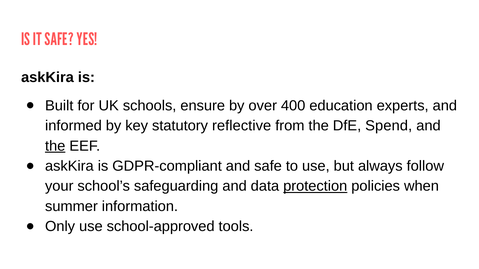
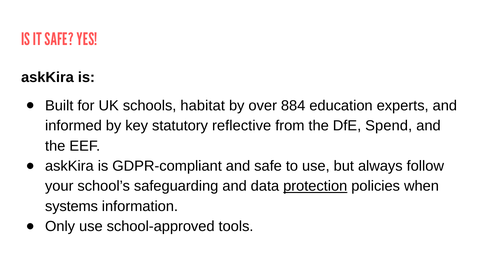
ensure: ensure -> habitat (203, 106)
400: 400 -> 884 (293, 106)
the underline: present -> none (55, 146)
summer: summer -> systems (71, 207)
